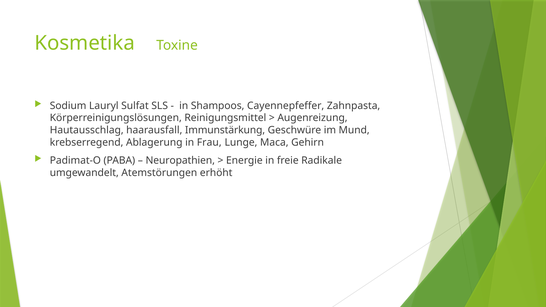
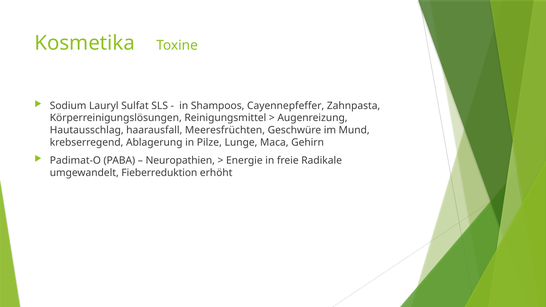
Immunstärkung: Immunstärkung -> Meeresfrüchten (225, 130)
Frau: Frau -> Pilze (209, 143)
Atemstörungen: Atemstörungen -> Fieberreduktion (159, 173)
